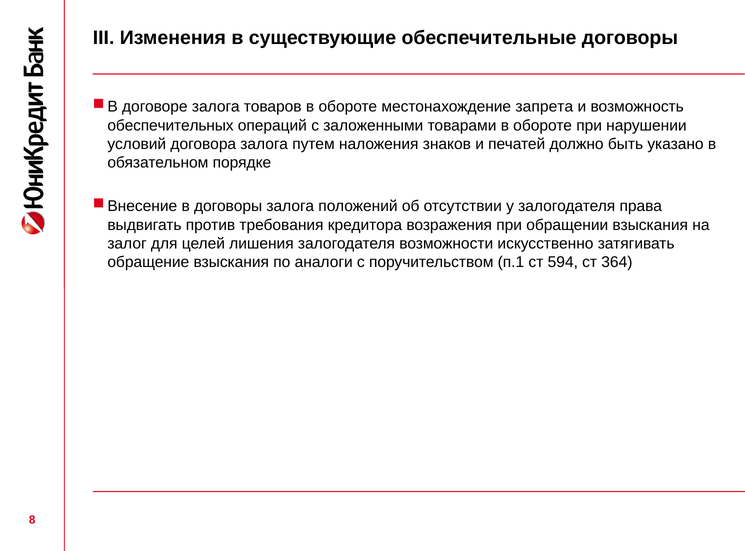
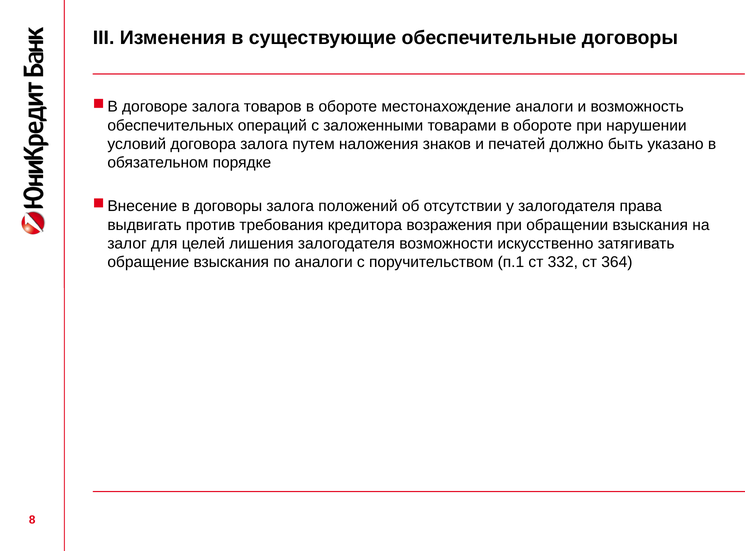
местонахождение запрета: запрета -> аналоги (544, 107)
594: 594 -> 332 (563, 263)
